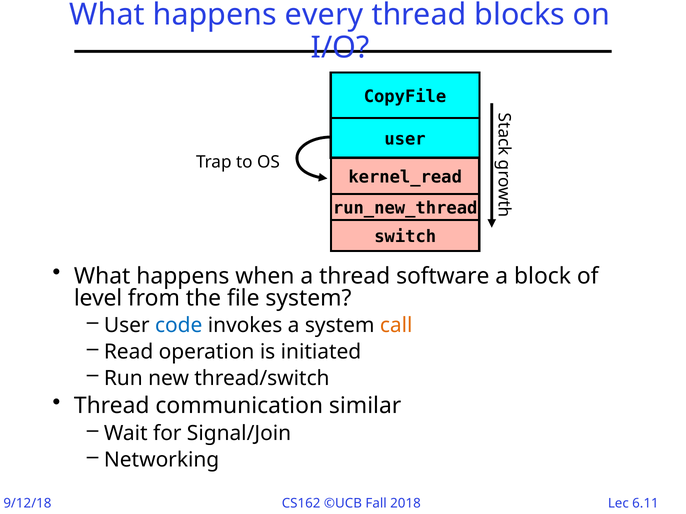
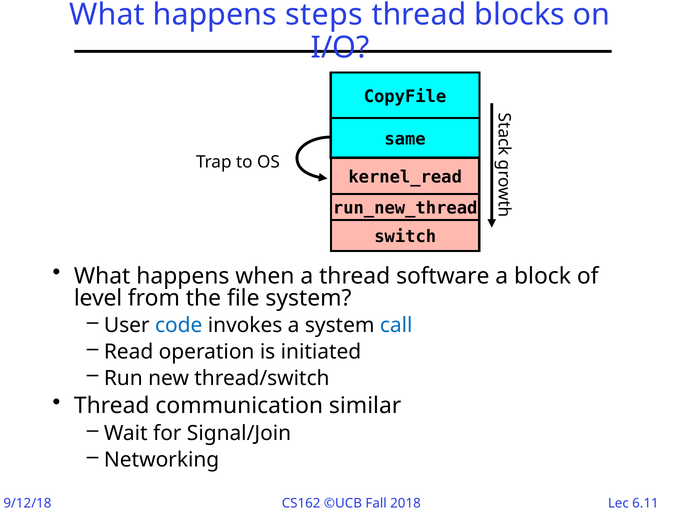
every: every -> steps (324, 15)
user: user -> same (405, 139)
call colour: orange -> blue (396, 326)
